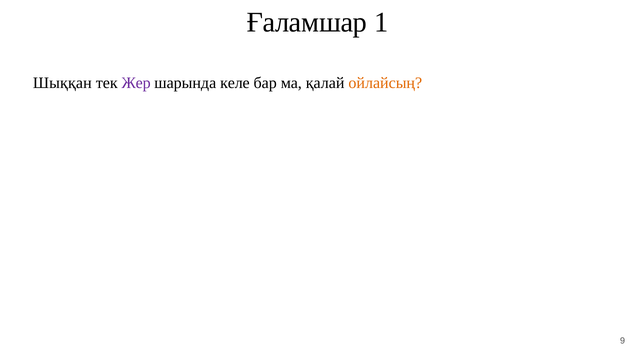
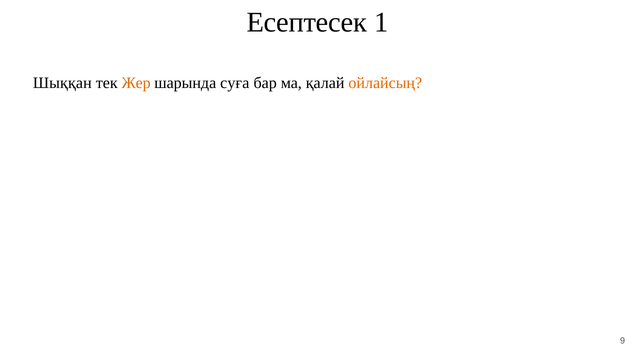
Ғаламшар: Ғаламшар -> Есептесек (307, 22)
Жер colour: purple -> orange (136, 83)
келе: келе -> суға (235, 83)
